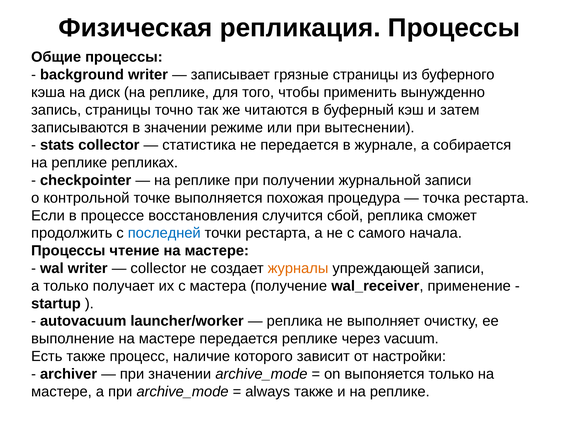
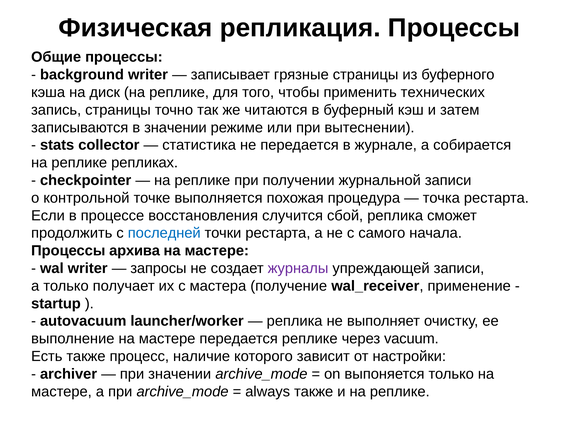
вынужденно: вынужденно -> технических (443, 92)
чтение: чтение -> архива (135, 251)
collector: collector -> запросы (158, 268)
журналы colour: orange -> purple (298, 268)
